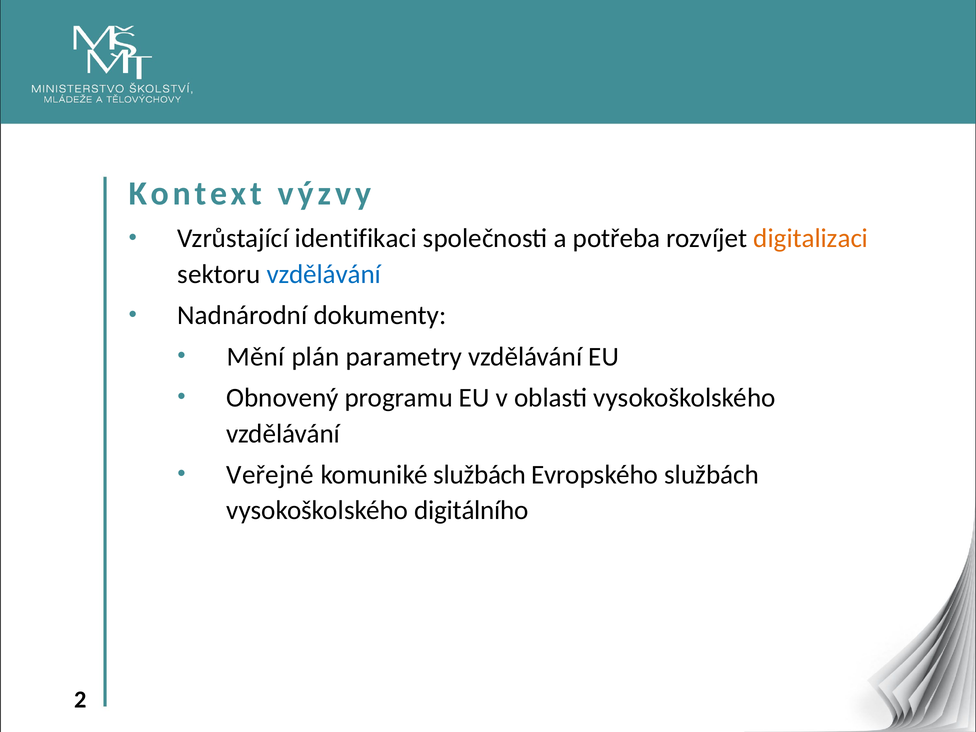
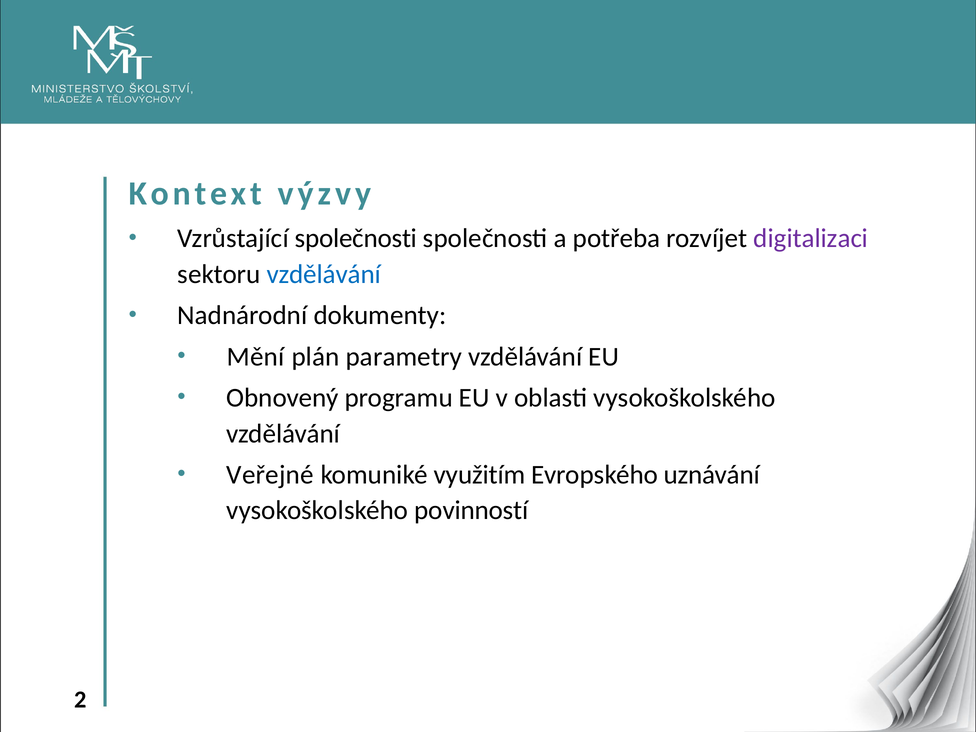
Vzrůstající identifikaci: identifikaci -> společnosti (356, 238)
digitalizaci colour: orange -> purple (811, 238)
komuniké službách: službách -> využitím (480, 475)
Evropského službách: službách -> uznávání (712, 475)
digitálního: digitálního -> povinností (471, 511)
